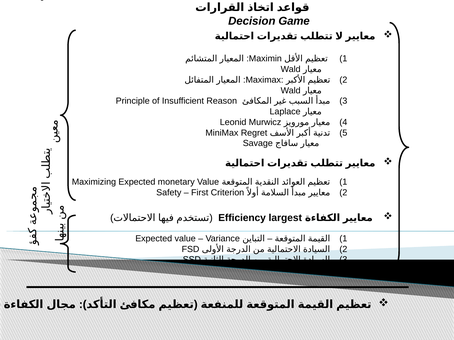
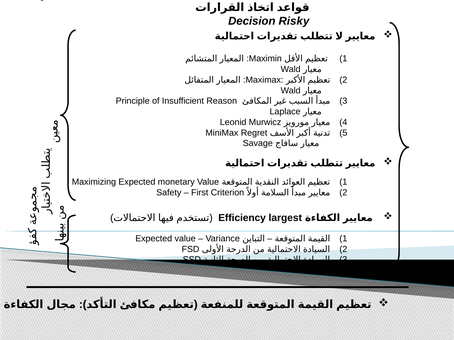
Game: Game -> Risky (294, 21)
